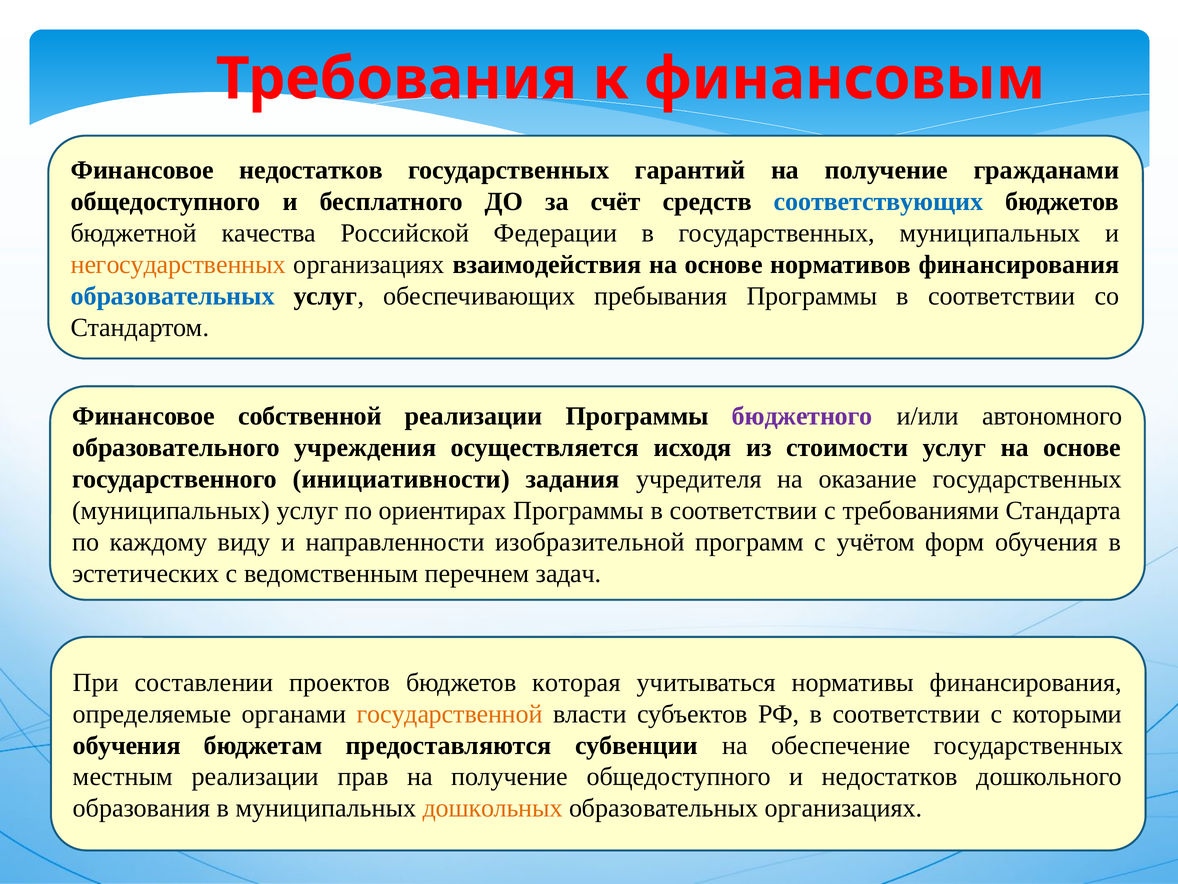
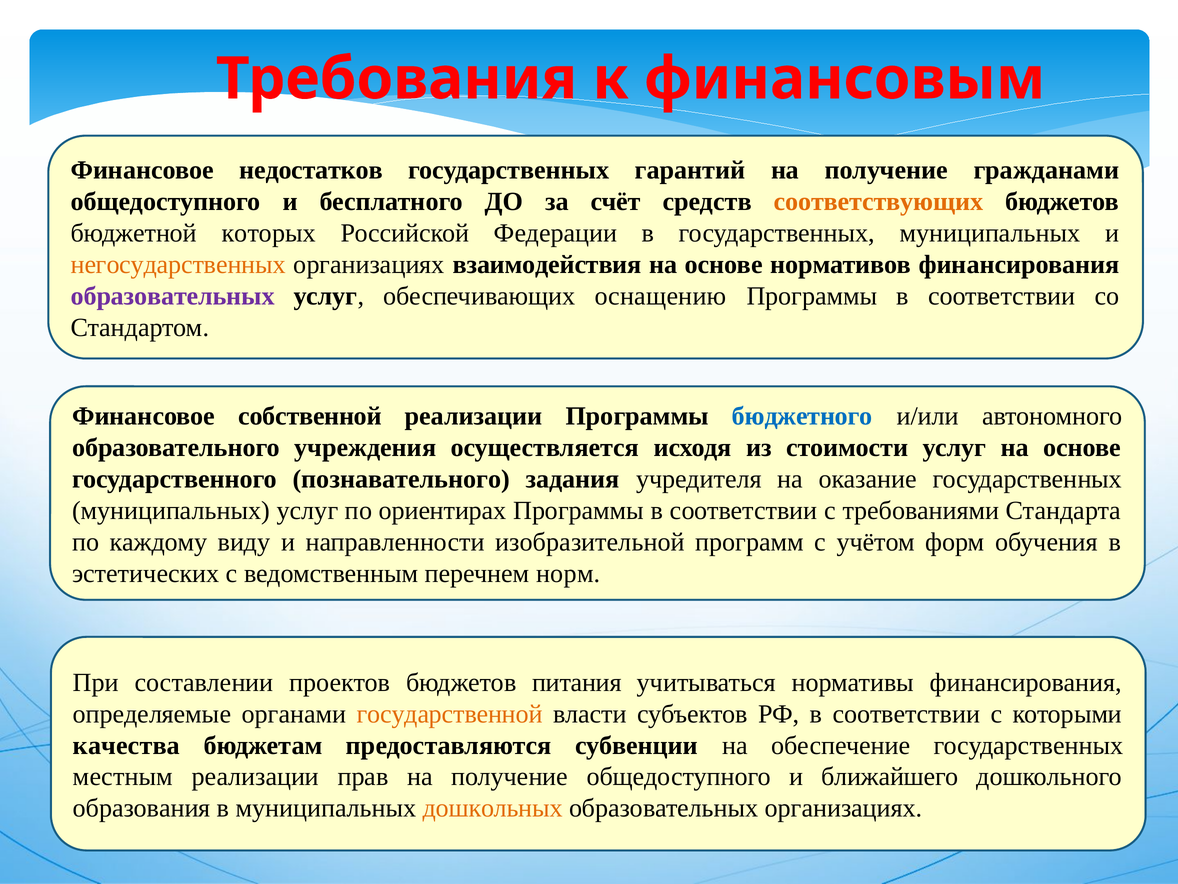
соответствующих colour: blue -> orange (879, 202)
качества: качества -> которых (269, 233)
образовательных colour: blue -> purple (173, 296)
пребывания: пребывания -> оснащению (661, 296)
бюджетного colour: purple -> blue (802, 416)
инициативности: инициативности -> познавательного (401, 479)
задач: задач -> норм (568, 573)
которая: которая -> питания (577, 682)
обучения: обучения -> качества (126, 745)
и недостатков: недостатков -> ближайшего (890, 776)
